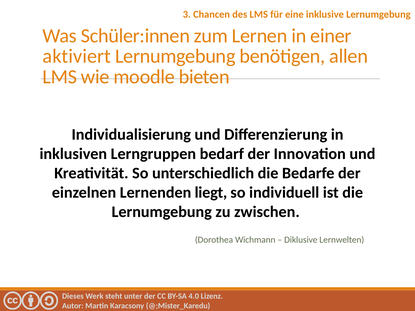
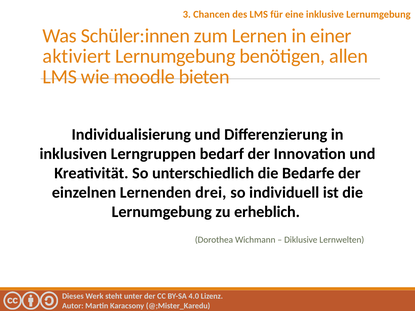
liegt: liegt -> drei (211, 193)
zwischen: zwischen -> erheblich (267, 212)
